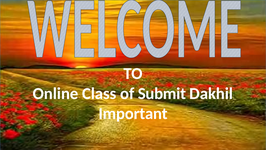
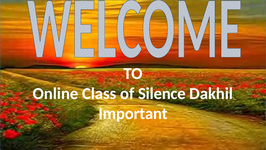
Submit: Submit -> Silence (162, 93)
